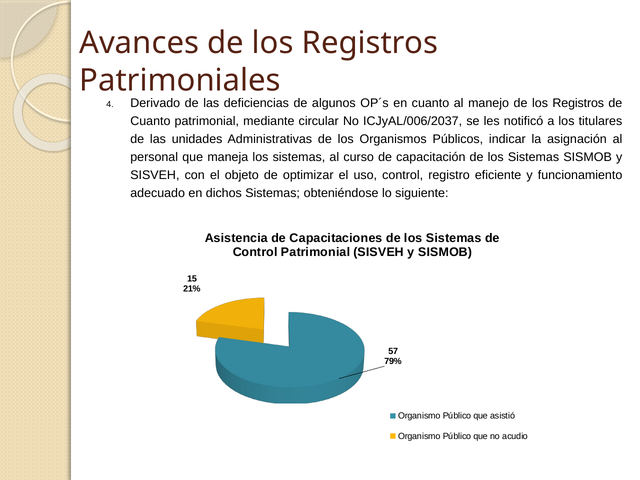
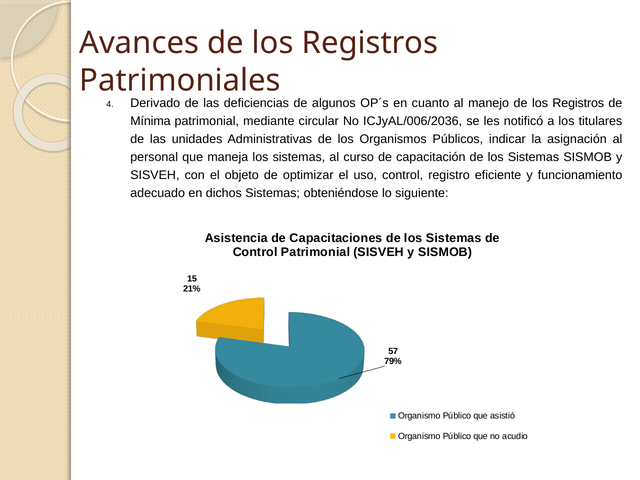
Cuanto: Cuanto -> Mínima (150, 121)
ICJyAL/006/2037: ICJyAL/006/2037 -> ICJyAL/006/2036 (413, 121)
